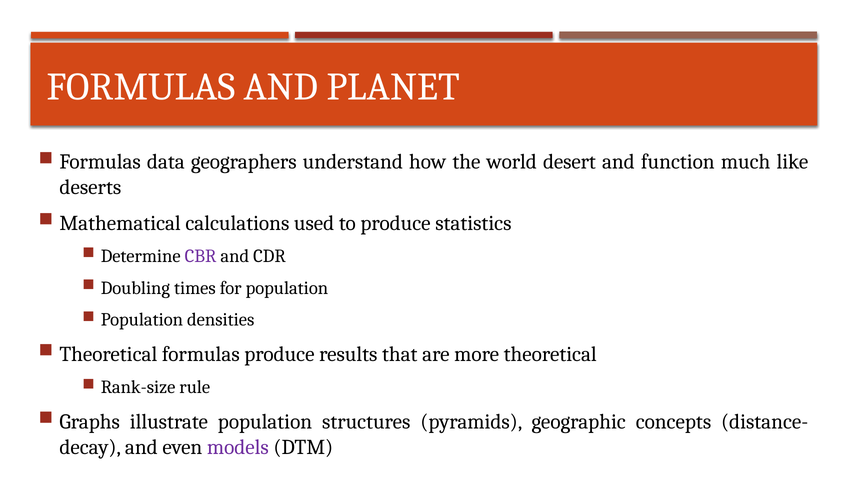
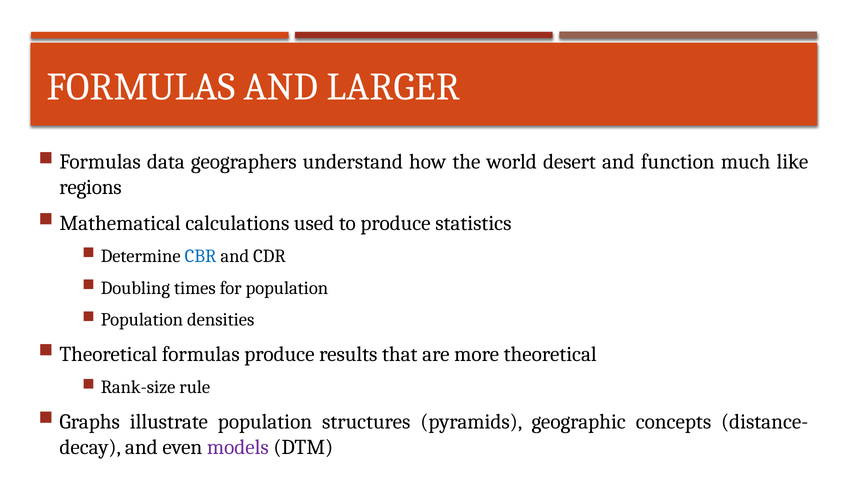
PLANET: PLANET -> LARGER (393, 87)
deserts: deserts -> regions (90, 187)
CBR colour: purple -> blue (201, 256)
